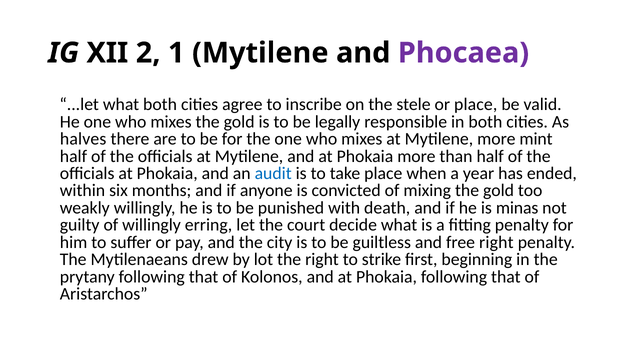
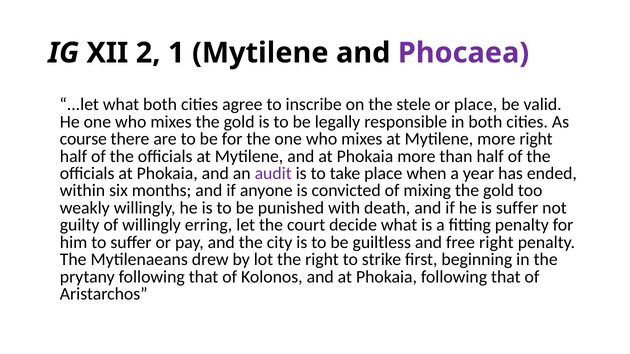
halves: halves -> course (83, 139)
more mint: mint -> right (536, 139)
audit colour: blue -> purple (273, 174)
is minas: minas -> suffer (517, 208)
